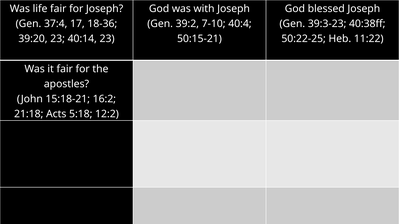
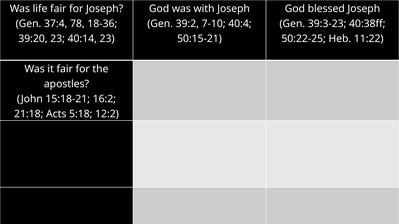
17: 17 -> 78 (77, 24)
